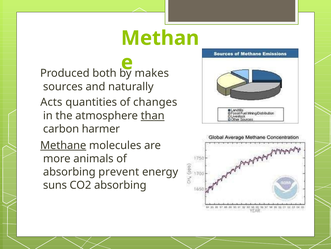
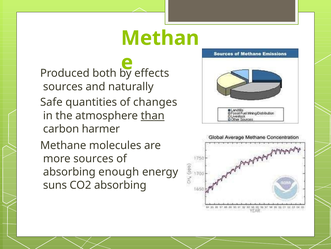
makes: makes -> effects (152, 73)
Acts: Acts -> Safe (51, 102)
Methane underline: present -> none (63, 145)
more animals: animals -> sources (93, 158)
prevent: prevent -> enough (119, 171)
